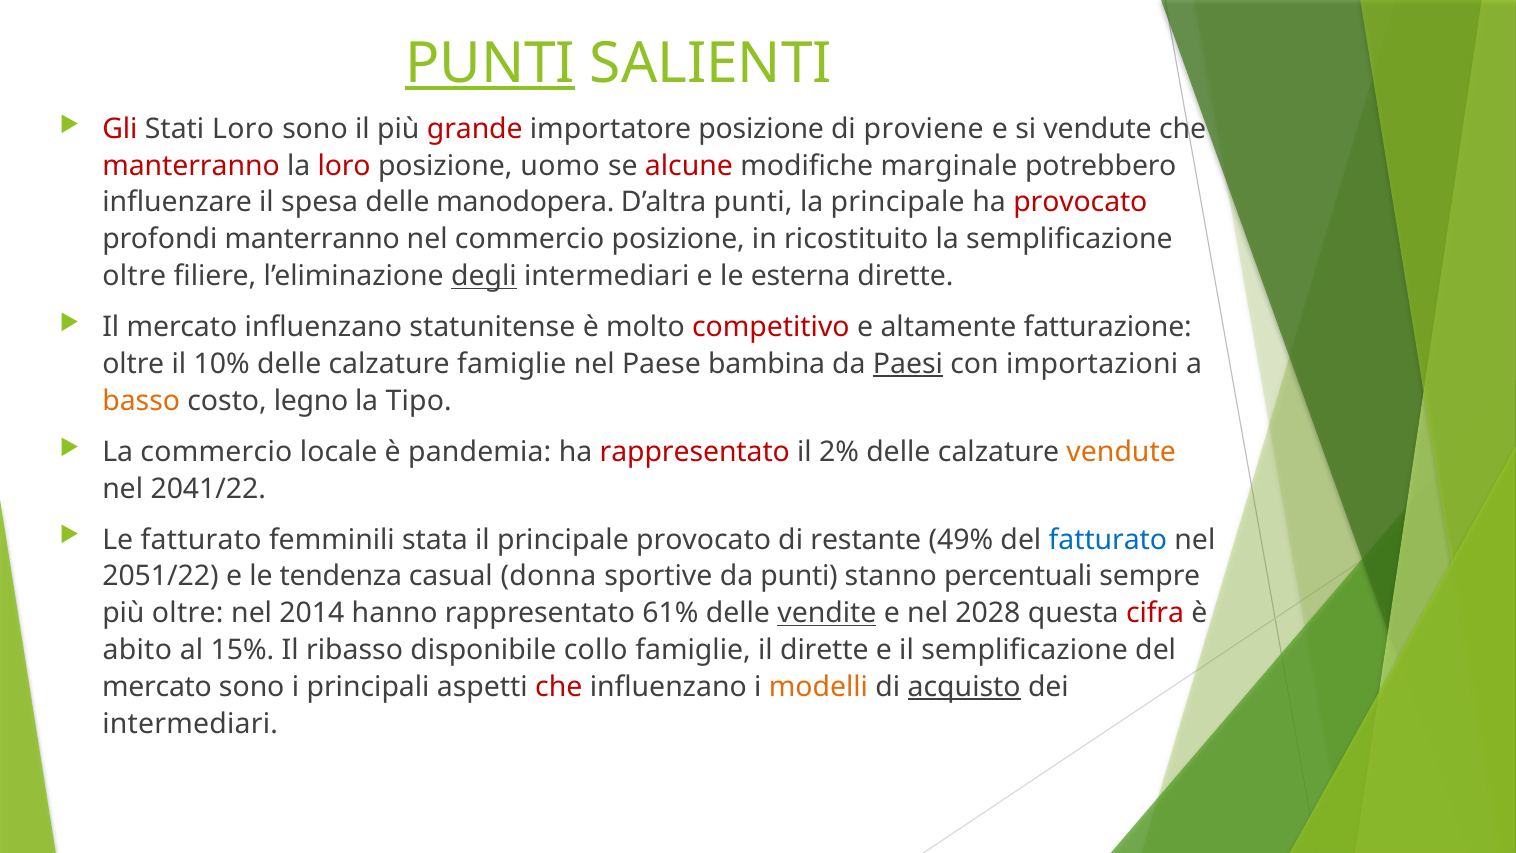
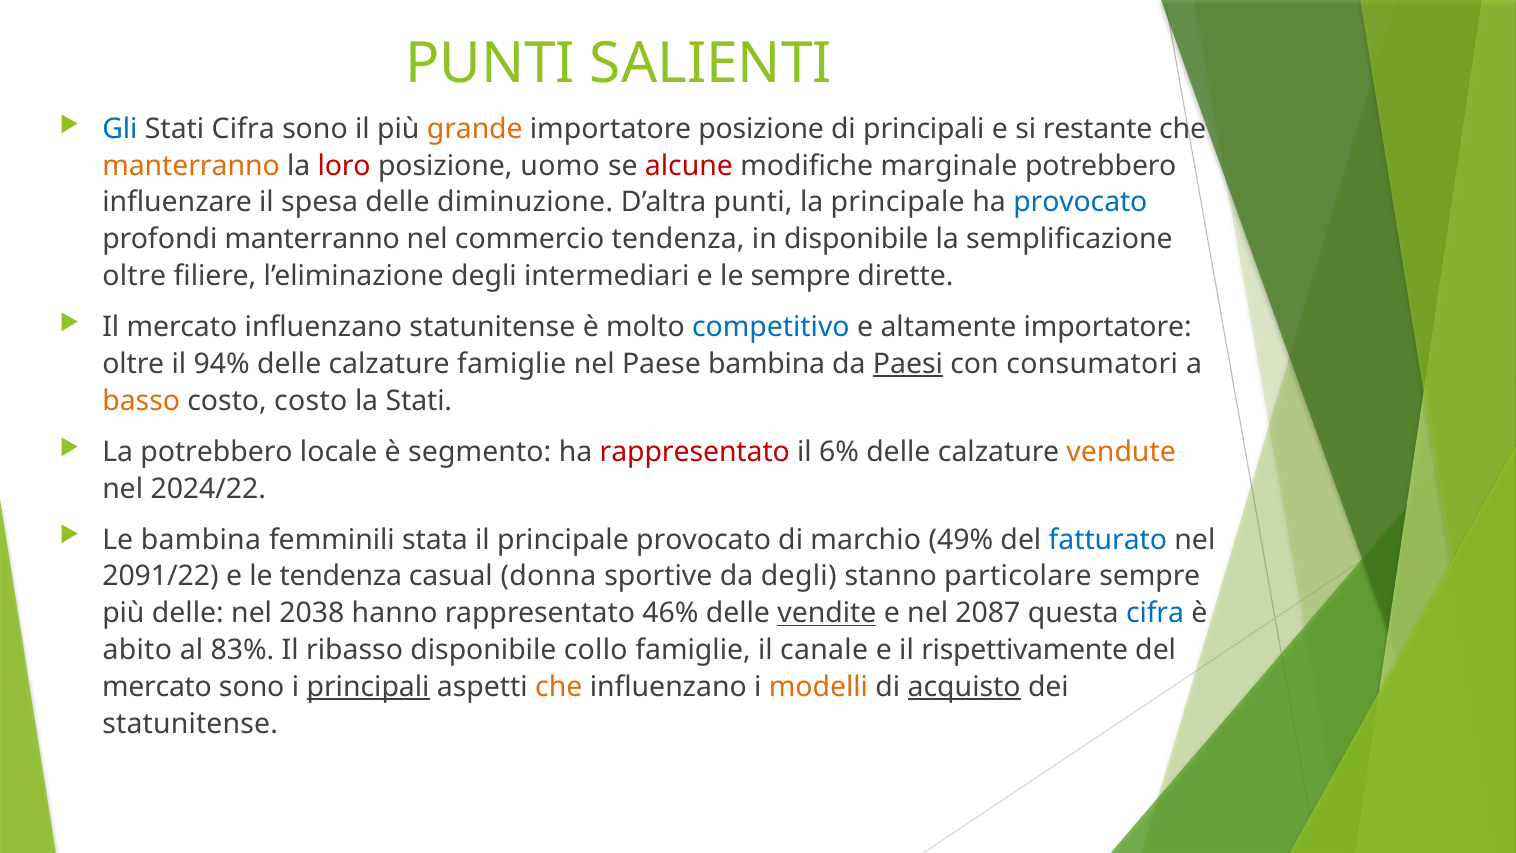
PUNTI underline: present -> none (490, 63)
Gli colour: red -> blue (120, 129)
Stati Loro: Loro -> Cifra (243, 129)
grande colour: red -> orange (475, 129)
di proviene: proviene -> principali (924, 129)
si vendute: vendute -> restante (1098, 129)
manterranno colour: red -> orange (191, 166)
manodopera: manodopera -> diminuzione (525, 203)
provocato colour: red -> blue (1080, 203)
commercio posizione: posizione -> tendenza (678, 239)
in ricostituito: ricostituito -> disponibile (856, 239)
degli underline: present -> none (484, 276)
le esterna: esterna -> sempre (801, 276)
competitivo colour: red -> blue (771, 327)
altamente fatturazione: fatturazione -> importatore (1108, 327)
10%: 10% -> 94% (222, 364)
importazioni: importazioni -> consumatori (1092, 364)
costo legno: legno -> costo (311, 401)
la Tipo: Tipo -> Stati (419, 401)
La commercio: commercio -> potrebbero (217, 452)
pandemia: pandemia -> segmento (480, 452)
2%: 2% -> 6% (839, 452)
2041/22: 2041/22 -> 2024/22 (208, 488)
Le fatturato: fatturato -> bambina (201, 539)
restante: restante -> marchio (866, 539)
2051/22: 2051/22 -> 2091/22 (160, 576)
da punti: punti -> degli (799, 576)
percentuali: percentuali -> particolare (1018, 576)
più oltre: oltre -> delle (188, 613)
2014: 2014 -> 2038 (312, 613)
61%: 61% -> 46% (670, 613)
2028: 2028 -> 2087 (988, 613)
cifra colour: red -> blue (1155, 613)
15%: 15% -> 83% (242, 650)
il dirette: dirette -> canale (824, 650)
il semplificazione: semplificazione -> rispettivamente (1025, 650)
principali underline: none -> present (368, 687)
che colour: red -> orange (559, 687)
intermediari: intermediari -> statunitense (190, 723)
